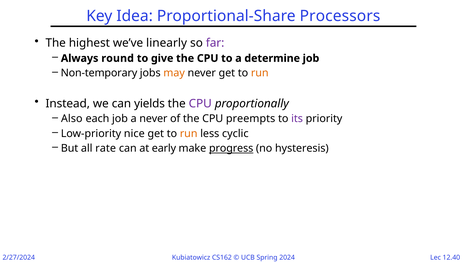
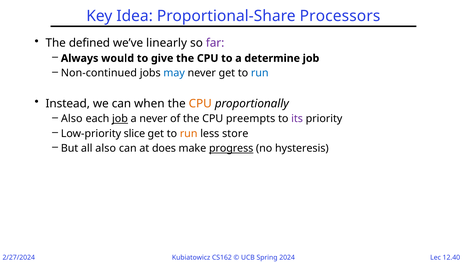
highest: highest -> defined (89, 43)
round: round -> would (118, 58)
Non-temporary: Non-temporary -> Non-continued (99, 73)
may colour: orange -> blue (174, 73)
run colour: orange -> blue (260, 73)
yields: yields -> when (149, 103)
CPU colour: purple -> orange (200, 103)
job underline: none -> present (120, 119)
nice: nice -> slice (134, 133)
cyclic: cyclic -> store (235, 133)
all rate: rate -> also (106, 148)
early: early -> does (164, 148)
